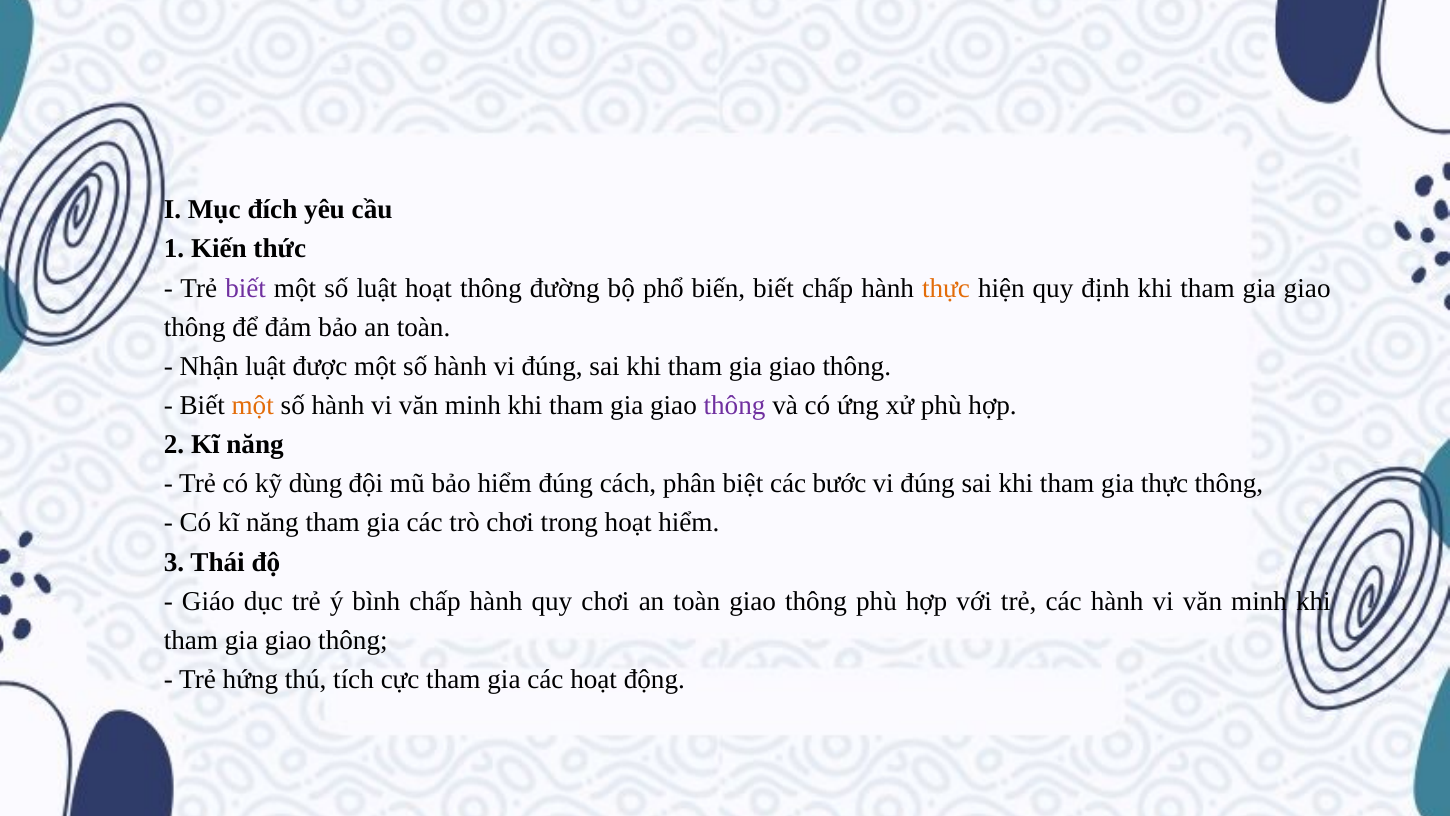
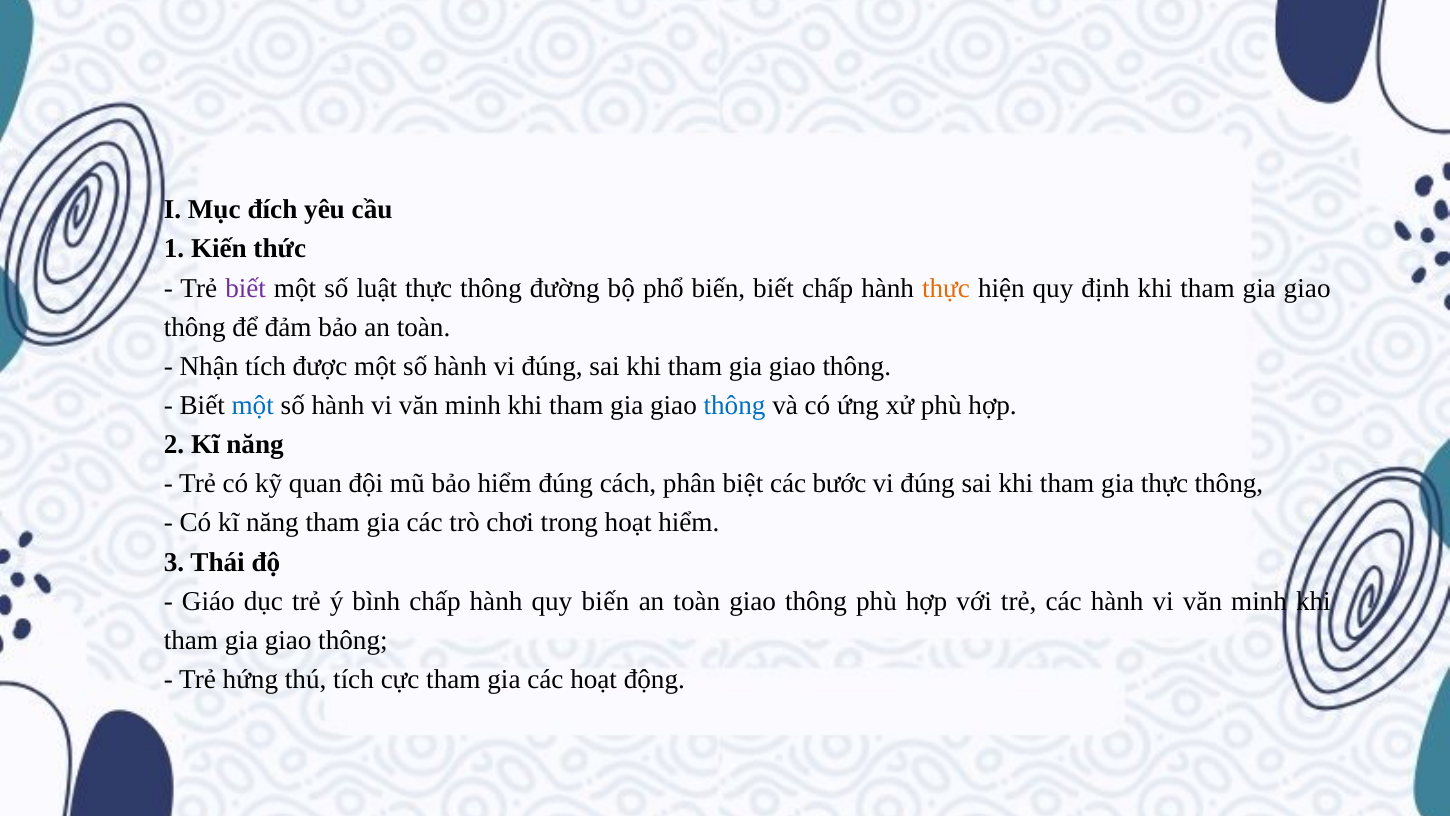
luật hoạt: hoạt -> thực (429, 288)
Nhận luật: luật -> tích (266, 366)
một colour: orange -> blue (253, 405)
thông colour: purple -> blue (735, 405)
dùng: dùng -> quan (315, 484)
quy chơi: chơi -> biến (605, 601)
